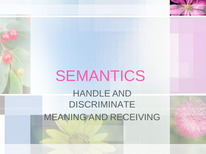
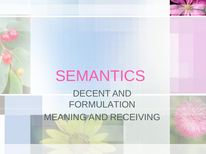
HANDLE: HANDLE -> DECENT (92, 94)
DISCRIMINATE: DISCRIMINATE -> FORMULATION (102, 105)
